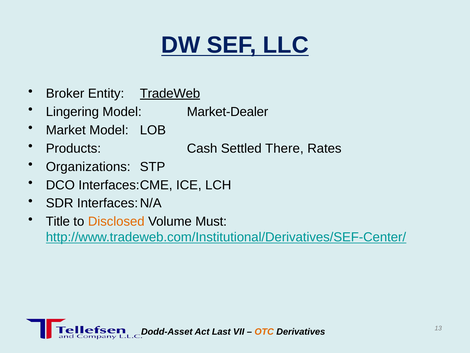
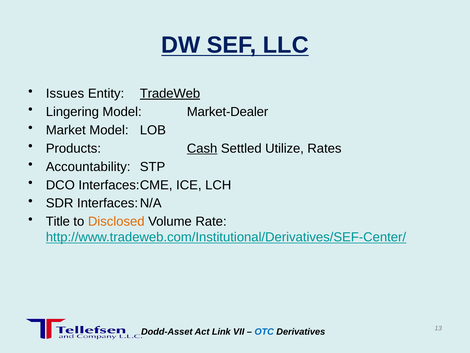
Broker: Broker -> Issues (65, 93)
Cash underline: none -> present (202, 148)
There: There -> Utilize (285, 148)
Organizations: Organizations -> Accountability (88, 166)
Must: Must -> Rate (211, 221)
Last: Last -> Link (221, 331)
OTC colour: orange -> blue (264, 331)
